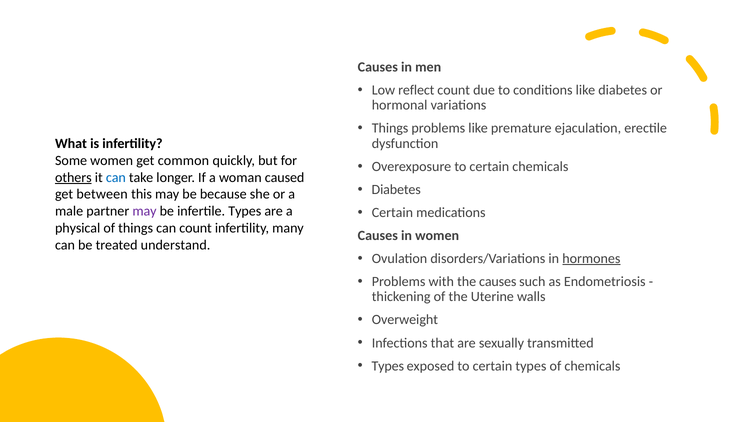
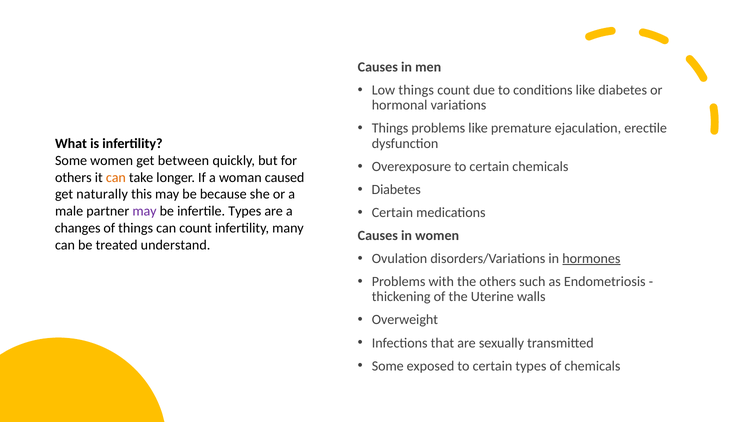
Low reflect: reflect -> things (416, 90)
common: common -> between (183, 160)
others underline: present -> none (73, 177)
can colour: blue -> orange (116, 177)
between: between -> naturally (102, 194)
physical: physical -> changes (78, 228)
the causes: causes -> others (498, 282)
Types: Types -> Some (388, 366)
